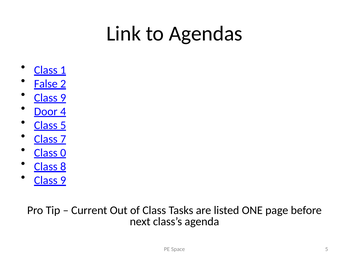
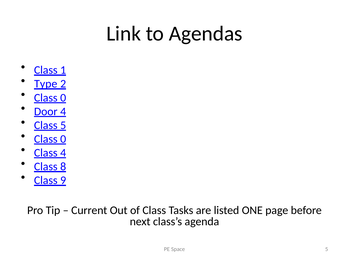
False: False -> Type (46, 84)
9: 9 -> 0 (63, 98)
7: 7 -> 0 (63, 139)
Class 0: 0 -> 4 (63, 153)
